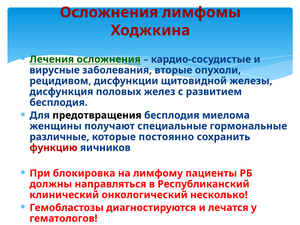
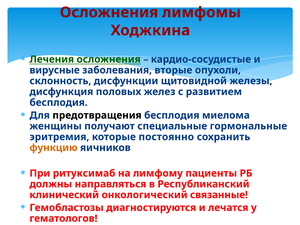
рецидивом: рецидивом -> склонность (60, 81)
различные: различные -> эритремия (59, 137)
функцию colour: red -> orange (54, 148)
блокировка: блокировка -> ритуксимаб (84, 173)
несколько: несколько -> связанные (219, 195)
